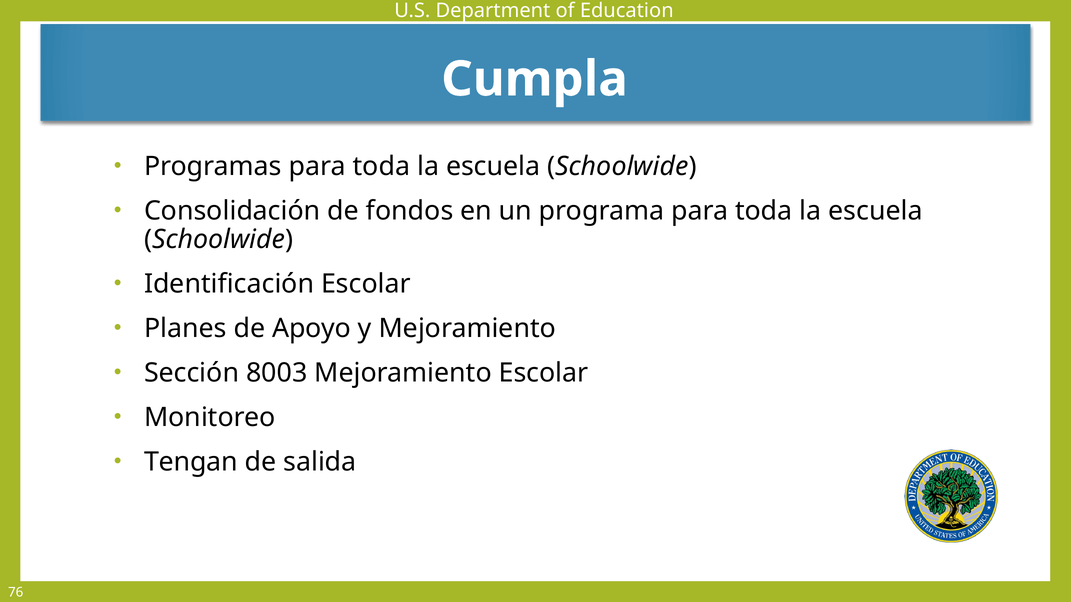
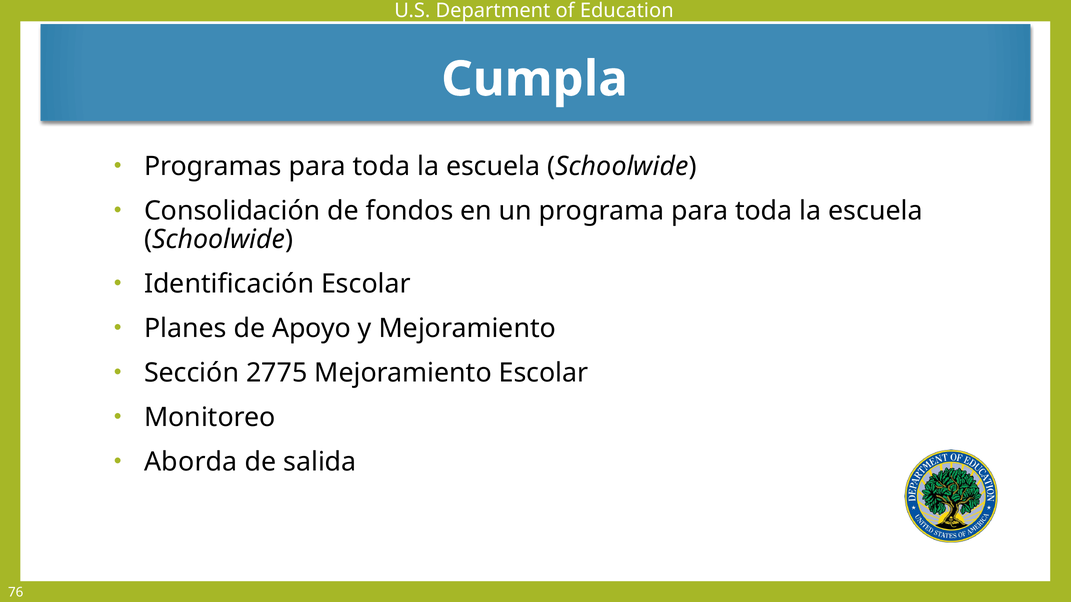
8003: 8003 -> 2775 (277, 373)
Tengan: Tengan -> Aborda (191, 462)
